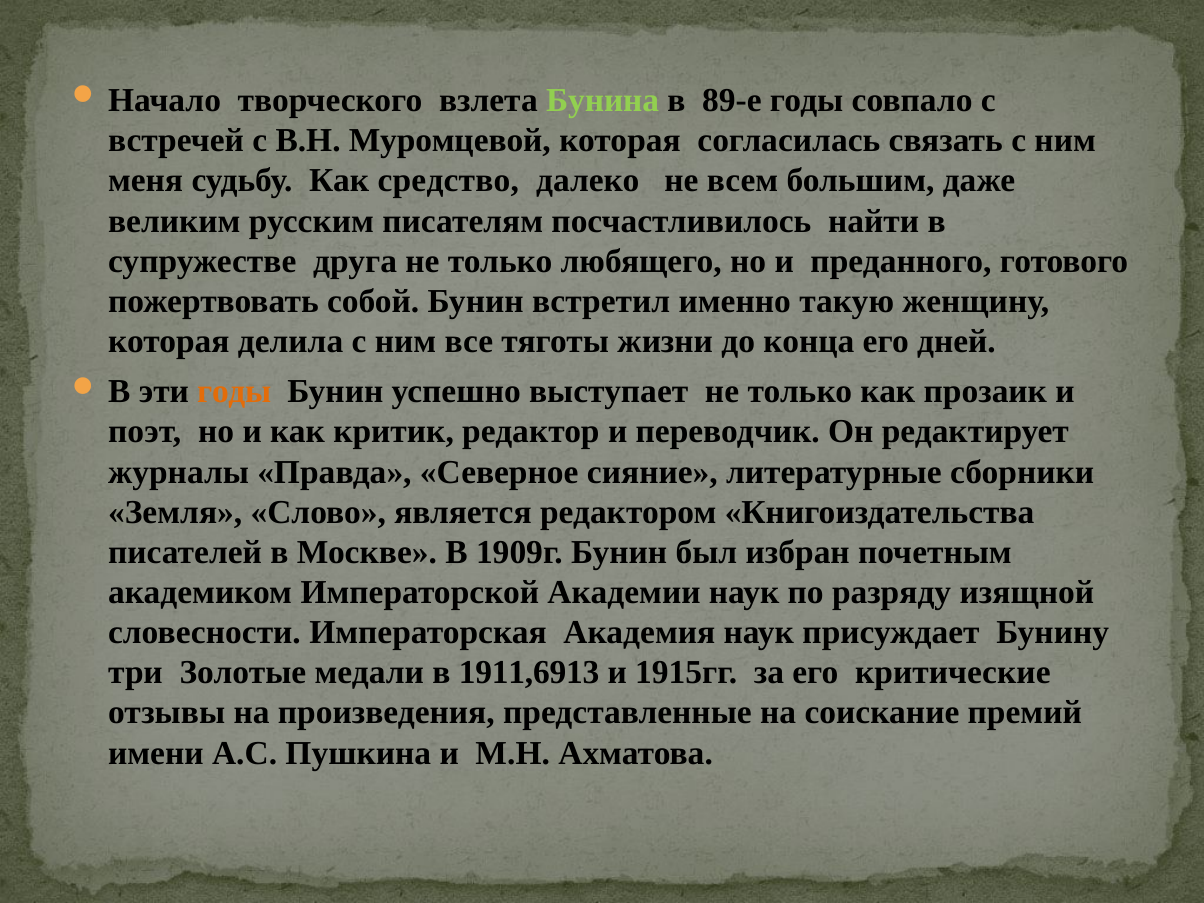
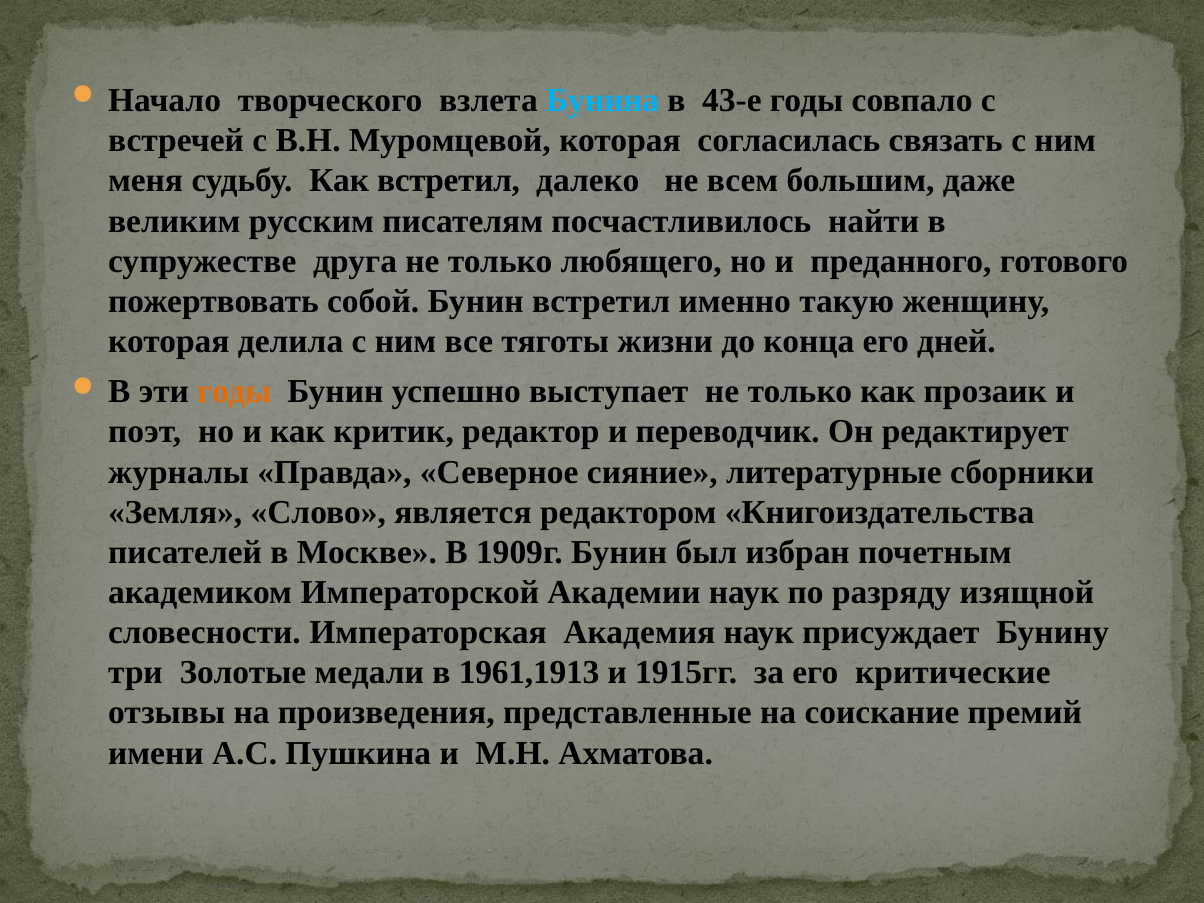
Бунина colour: light green -> light blue (603, 101)
89-е: 89-е -> 43-е (732, 101)
Как средство: средство -> встретил (449, 181)
1911,6913: 1911,6913 -> 1961,1913 (529, 673)
